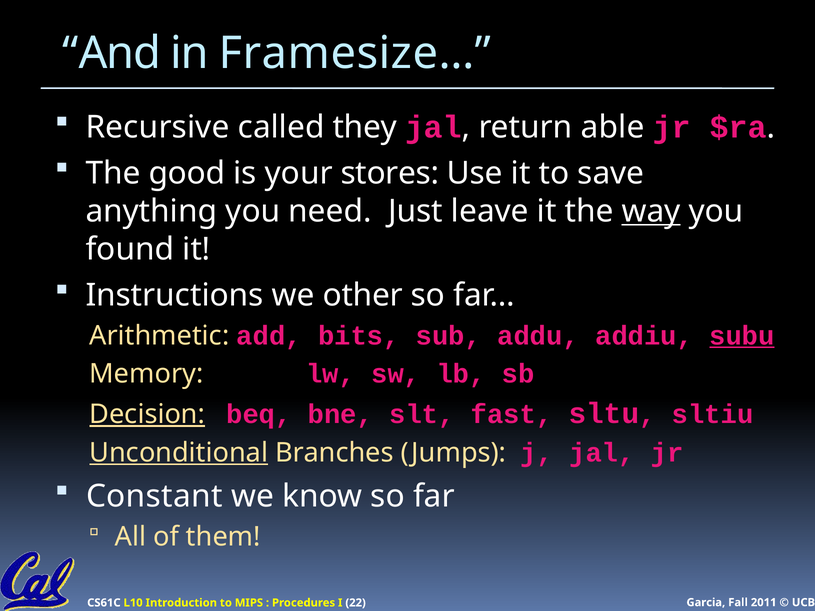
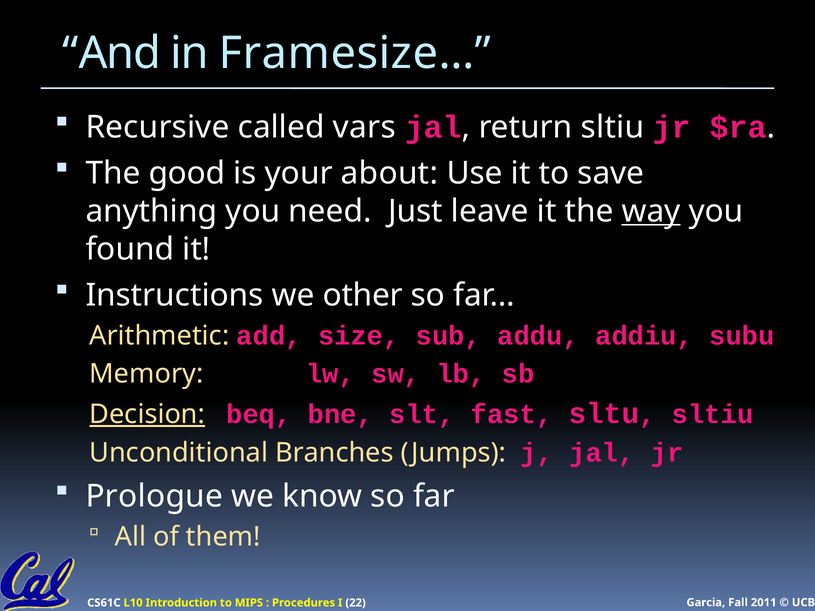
they: they -> vars (365, 127)
return able: able -> sltiu (613, 127)
stores: stores -> about (390, 173)
bits: bits -> size (359, 336)
subu underline: present -> none (742, 336)
Unconditional underline: present -> none (179, 453)
Constant: Constant -> Prologue (154, 496)
